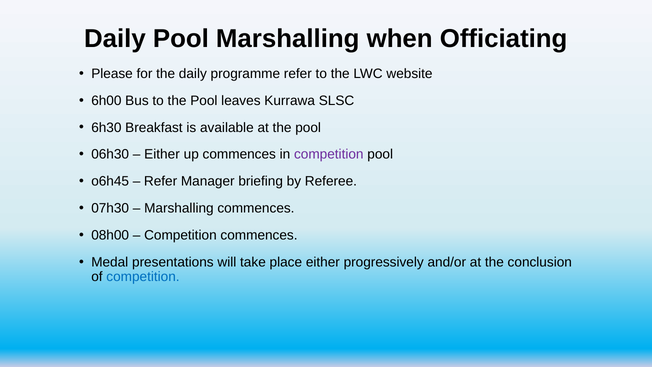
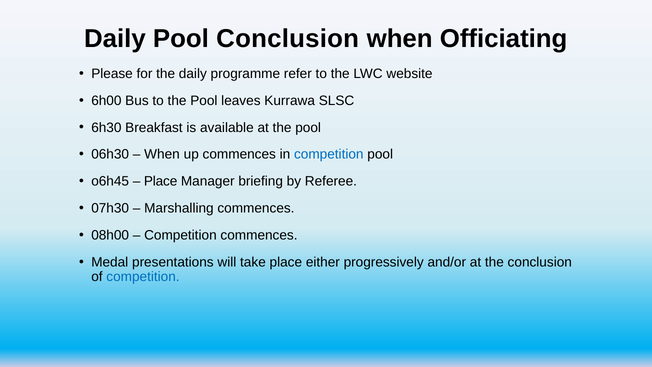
Pool Marshalling: Marshalling -> Conclusion (288, 39)
Either: Either -> When (162, 154)
competition colour: purple -> blue (329, 154)
Refer: Refer -> Place (161, 181)
